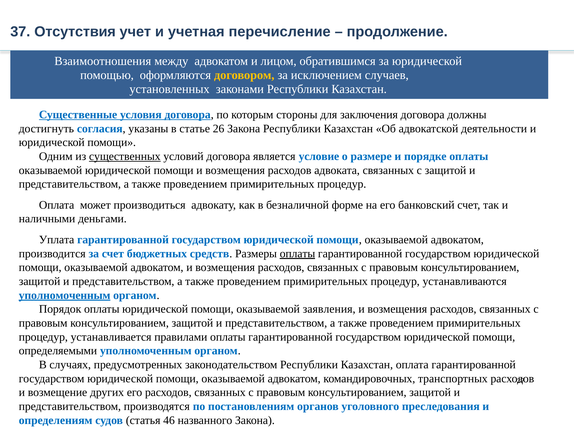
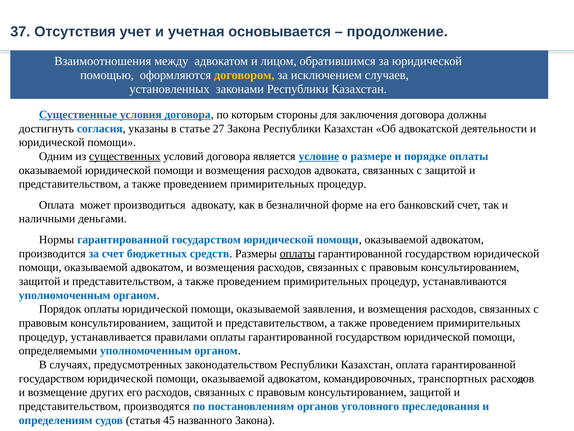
перечисление: перечисление -> основывается (280, 32)
26: 26 -> 27 (219, 128)
условие underline: none -> present (319, 156)
Уплата: Уплата -> Нормы (57, 239)
уполномоченным underline: present -> none (65, 295)
46: 46 -> 45 (169, 420)
